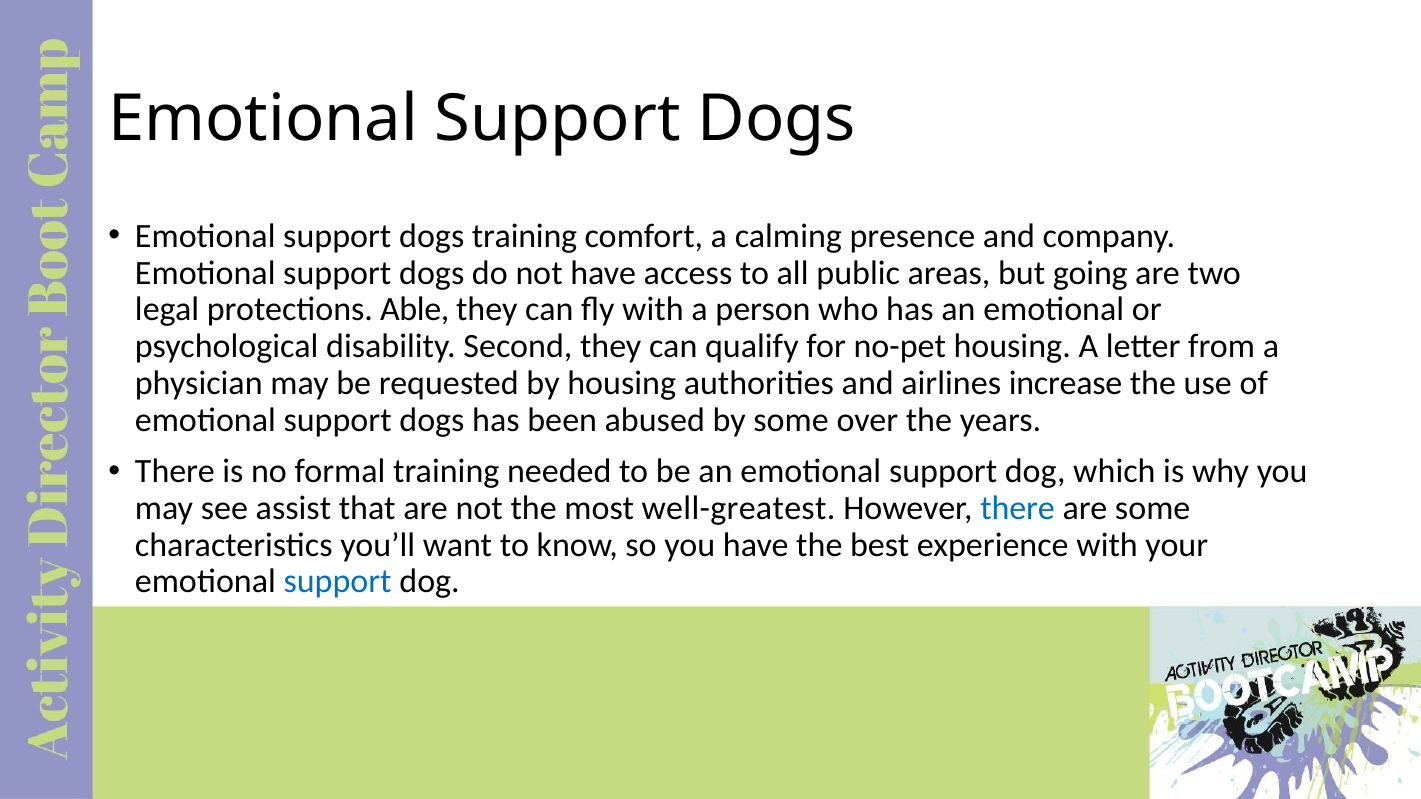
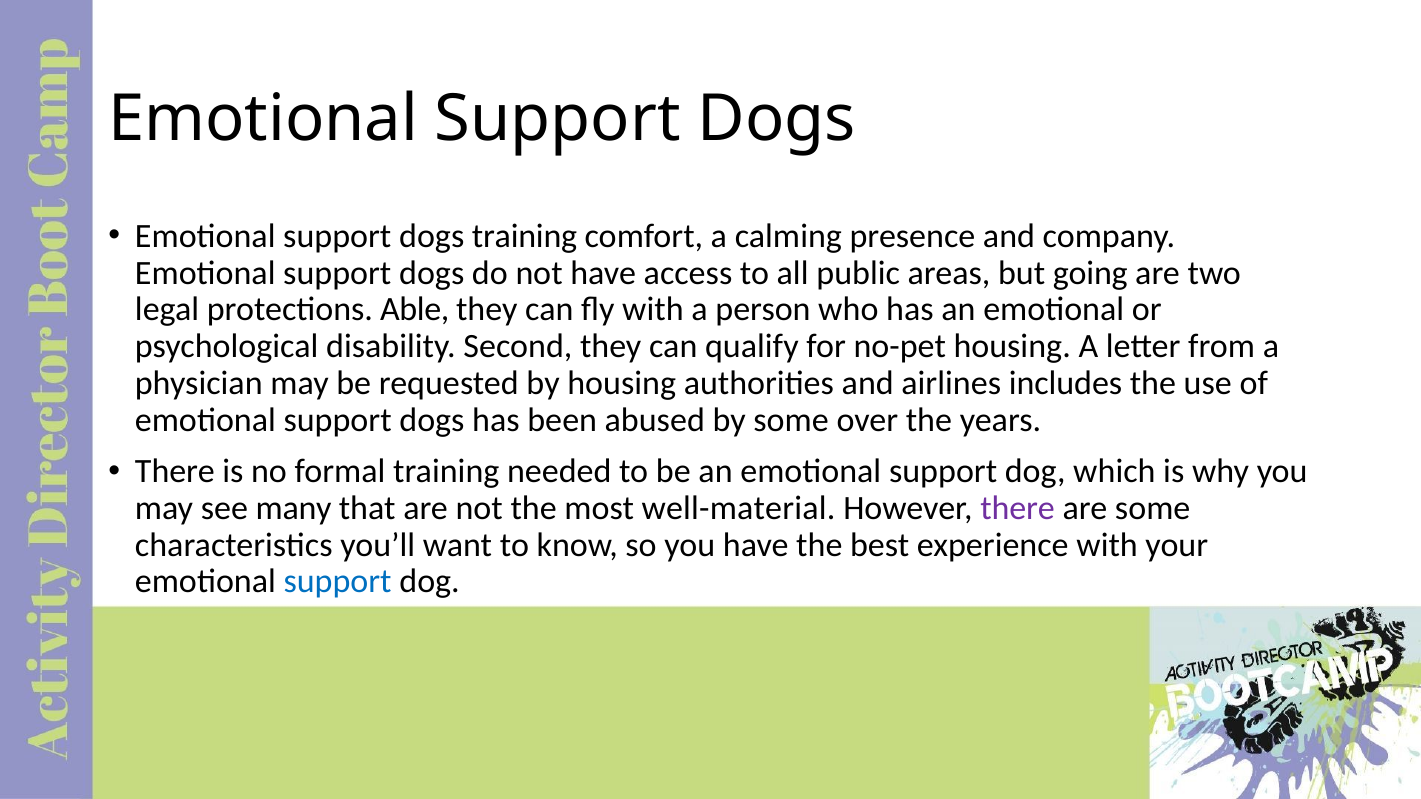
increase: increase -> includes (1066, 383)
assist: assist -> many (294, 508)
well-greatest: well-greatest -> well-material (739, 508)
there colour: blue -> purple (1018, 508)
